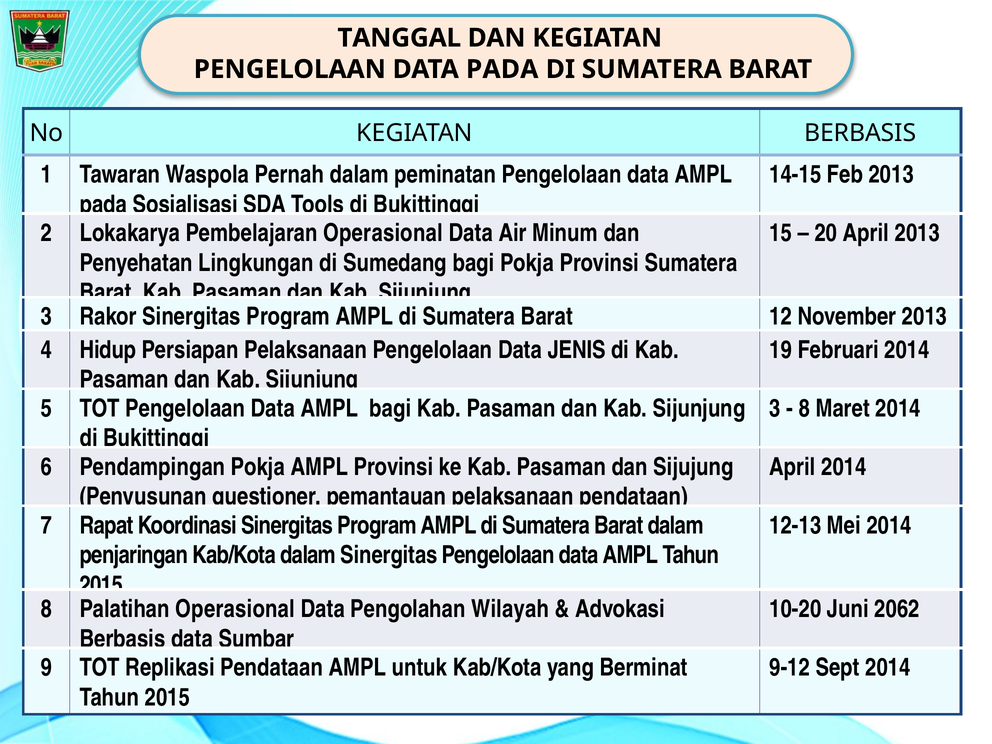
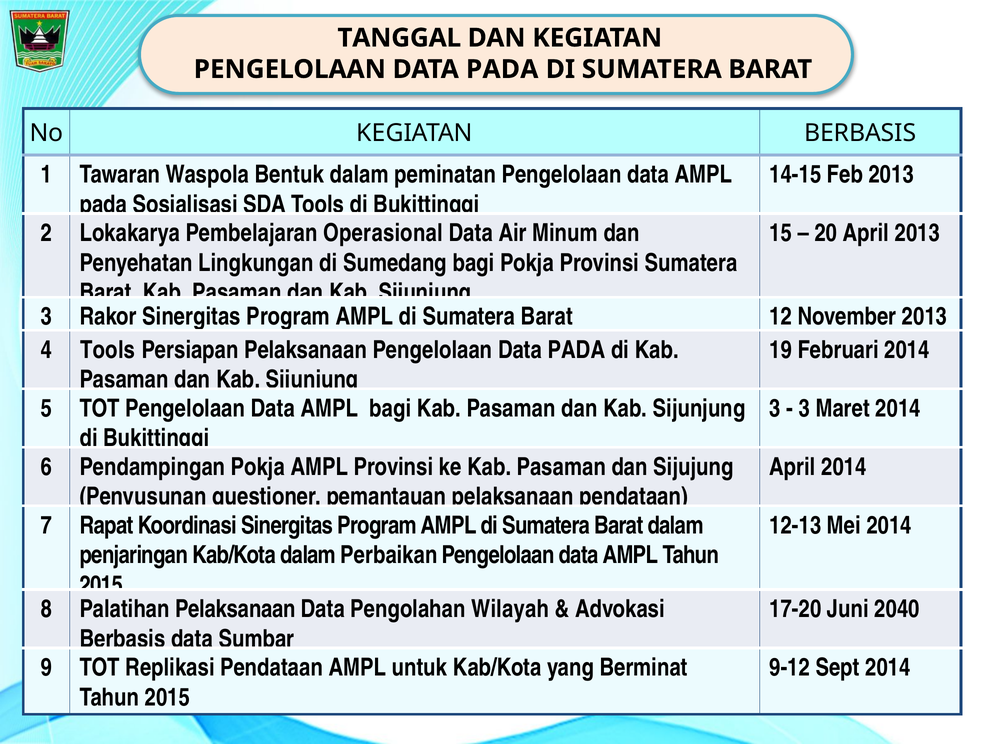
Pernah: Pernah -> Bentuk (289, 175)
4 Hidup: Hidup -> Tools (108, 350)
Pelaksanaan Pengelolaan Data JENIS: JENIS -> PADA (577, 350)
8: 8 -> 3 (804, 408)
dalam Sinergitas: Sinergitas -> Perbaikan (389, 555)
Palatihan Operasional: Operasional -> Pelaksanaan (235, 609)
10-20: 10-20 -> 17-20 (795, 609)
2062: 2062 -> 2040 (897, 609)
